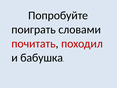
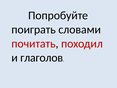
бабушка: бабушка -> глаголов (42, 58)
